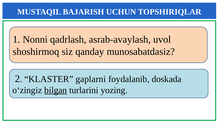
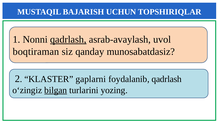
qadrlash underline: none -> present (68, 39)
shoshirmoq: shoshirmoq -> boqtiraman (36, 51)
foydalanib doskada: doskada -> qadrlash (167, 79)
